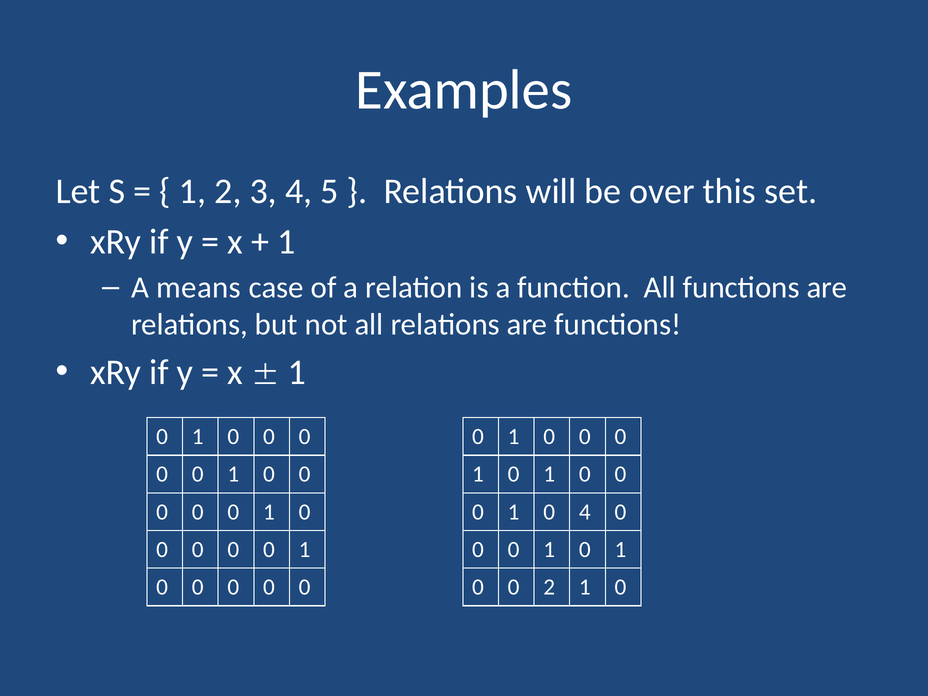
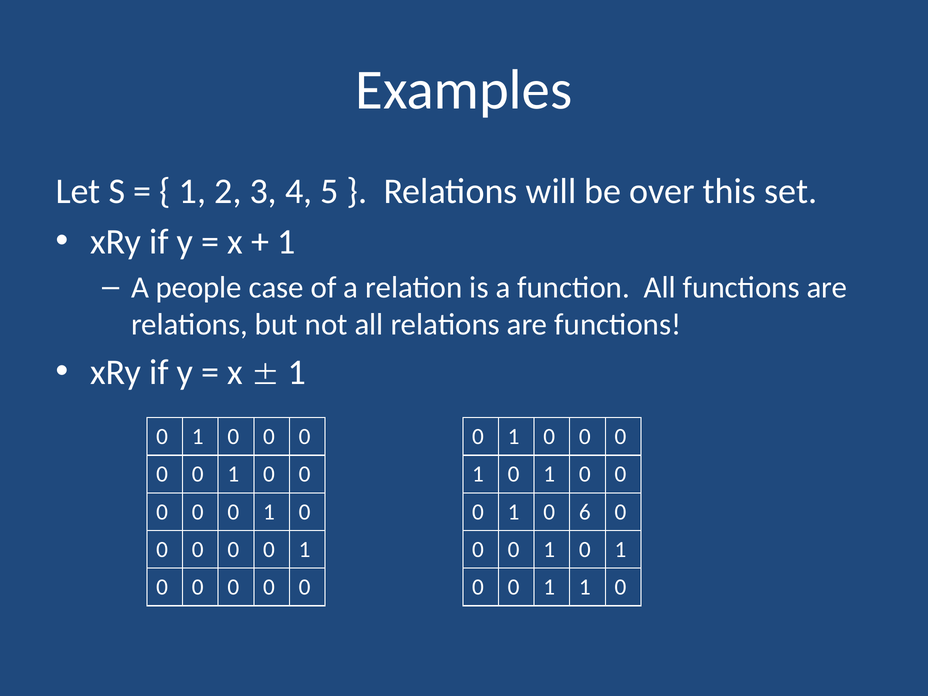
means: means -> people (199, 288)
0 4: 4 -> 6 (585, 512)
2: 2 -> 1 (549, 587)
